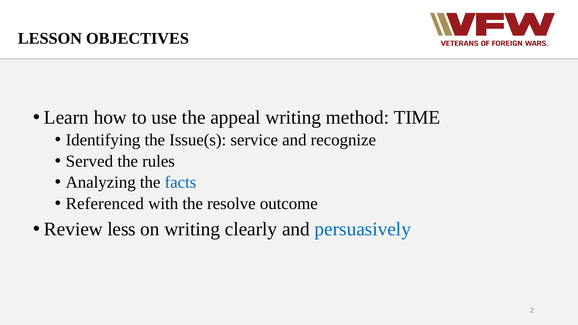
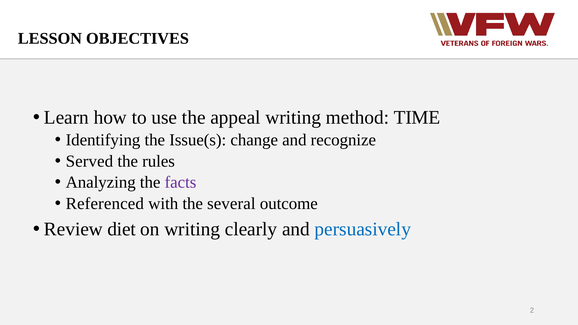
service: service -> change (254, 140)
facts colour: blue -> purple (180, 182)
resolve: resolve -> several (231, 204)
less: less -> diet (122, 229)
